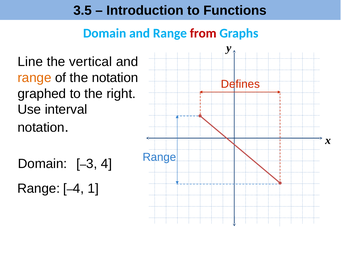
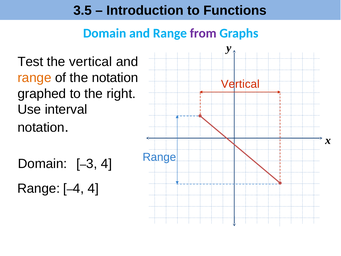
from colour: red -> purple (203, 33)
Line: Line -> Test (30, 62)
Defines: Defines -> Vertical (240, 84)
4 1: 1 -> 4 (93, 188)
